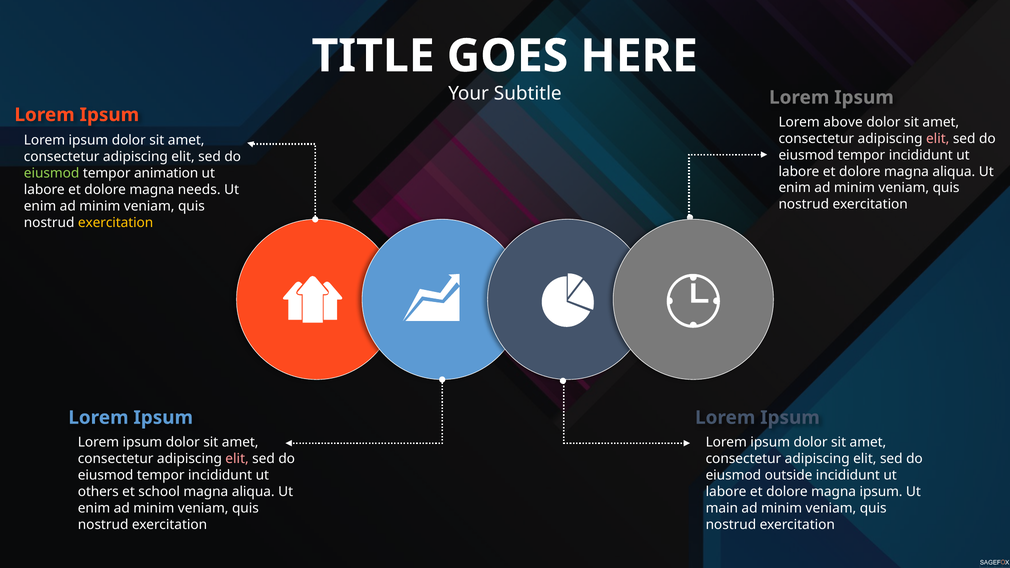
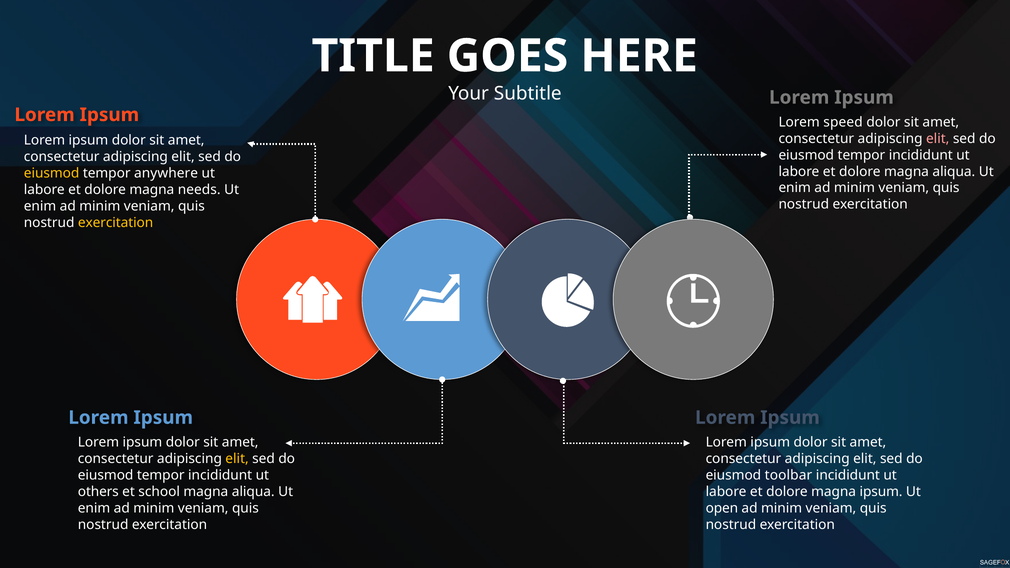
above: above -> speed (843, 122)
eiusmod colour: light green -> yellow (52, 173)
animation: animation -> anywhere (166, 173)
elit colour: pink -> yellow (237, 459)
outside: outside -> toolbar (788, 475)
main: main -> open (722, 508)
